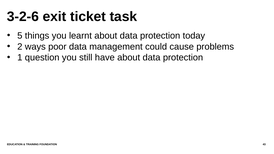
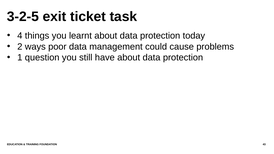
3-2-6: 3-2-6 -> 3-2-5 (23, 17)
5: 5 -> 4 (20, 36)
